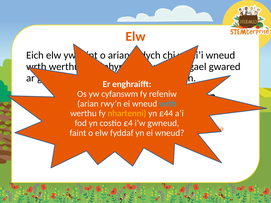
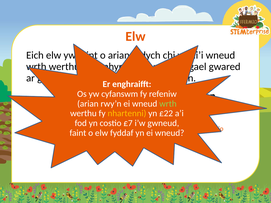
wrth colour: light blue -> light green (168, 104)
£44: £44 -> £22 (166, 114)
£4: £4 -> £7 (128, 123)
